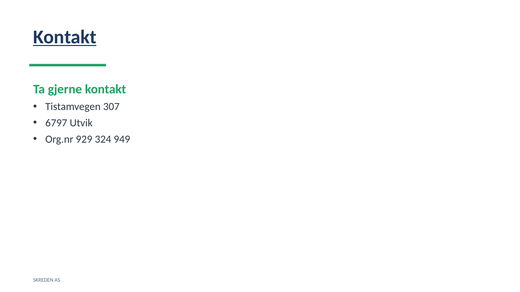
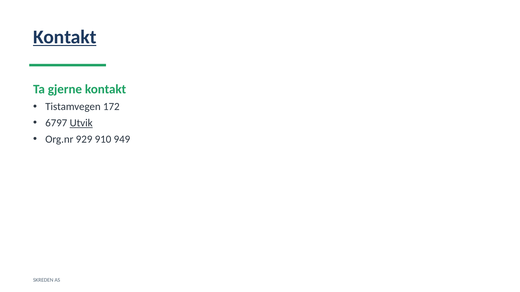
307: 307 -> 172 (111, 107)
Utvik underline: none -> present (81, 123)
324: 324 -> 910 (103, 139)
